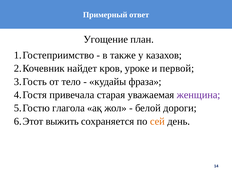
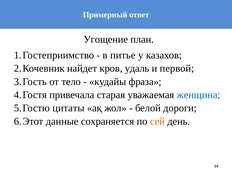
также: также -> питье (123, 55)
уроке: уроке -> удаль (137, 68)
женщина colour: purple -> blue (199, 95)
глагола: глагола -> цитаты (68, 108)
выжить: выжить -> данные (62, 121)
